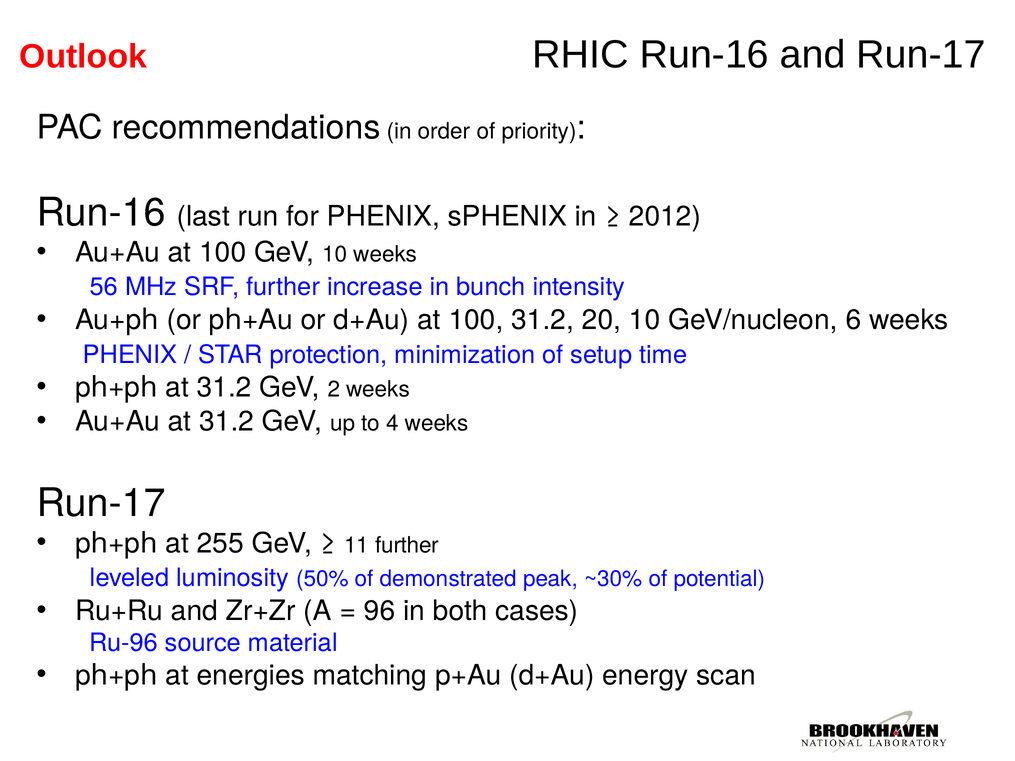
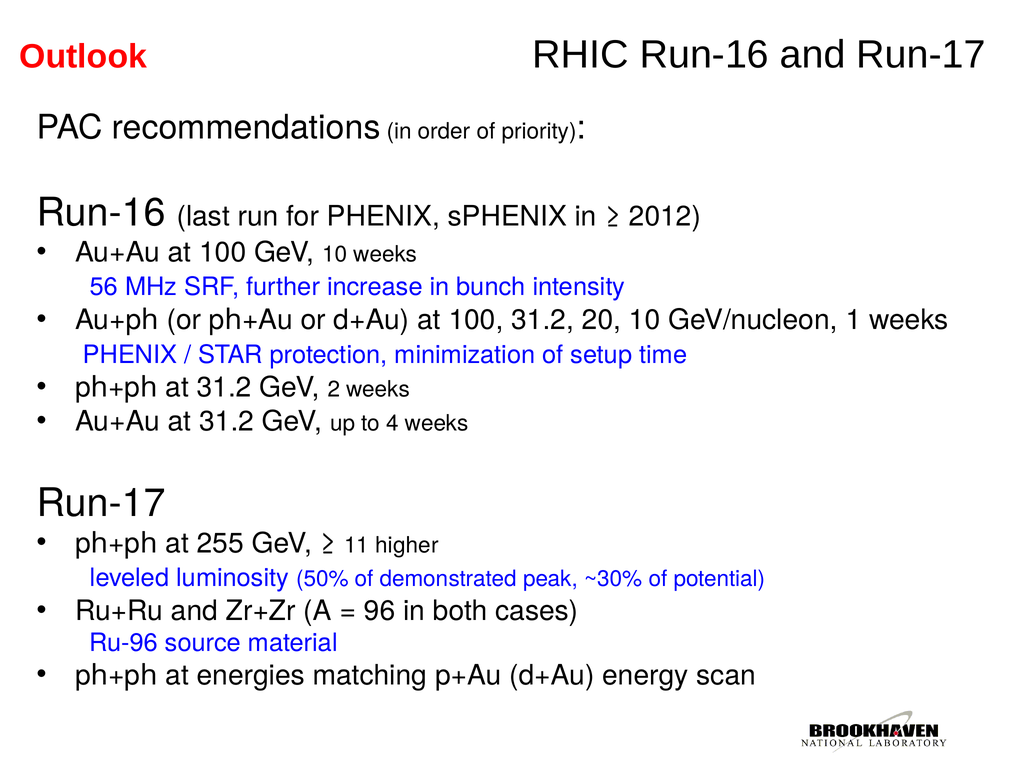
6: 6 -> 1 (853, 320)
11 further: further -> higher (407, 545)
